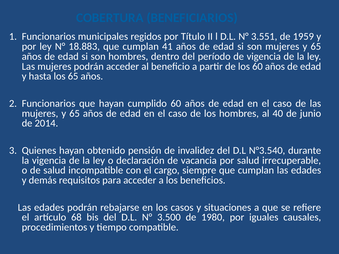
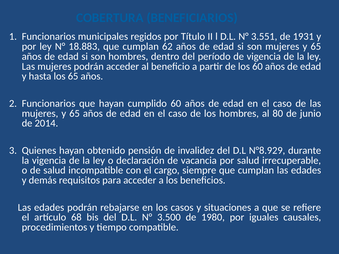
1959: 1959 -> 1931 (303, 37)
41: 41 -> 62 (167, 47)
40: 40 -> 80 (278, 113)
N°3.540: N°3.540 -> N°8.929 (267, 151)
